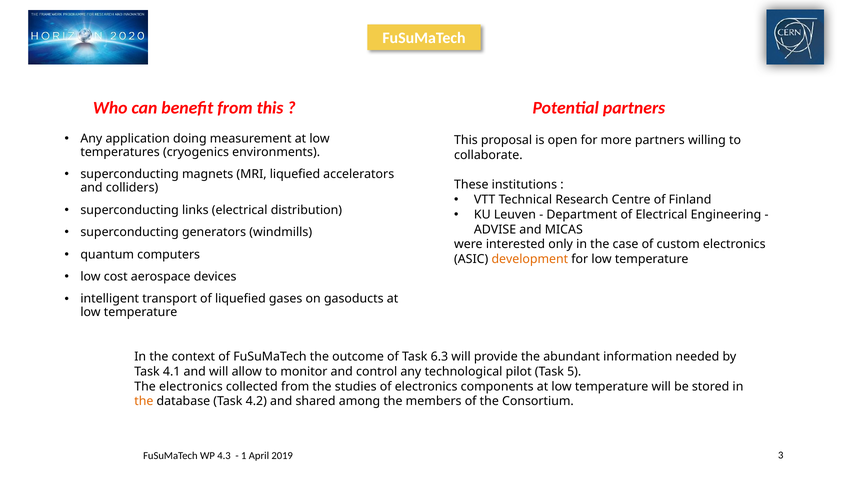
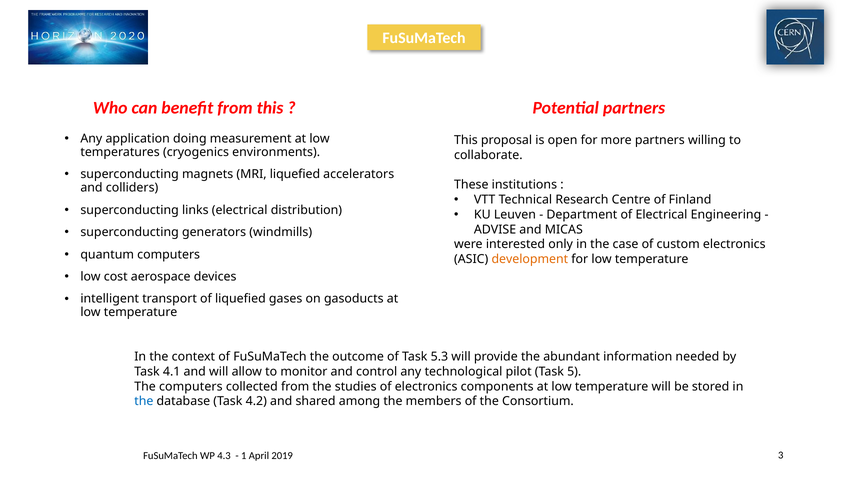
6.3: 6.3 -> 5.3 (439, 357)
The electronics: electronics -> computers (191, 387)
the colour: orange -> blue (144, 401)
